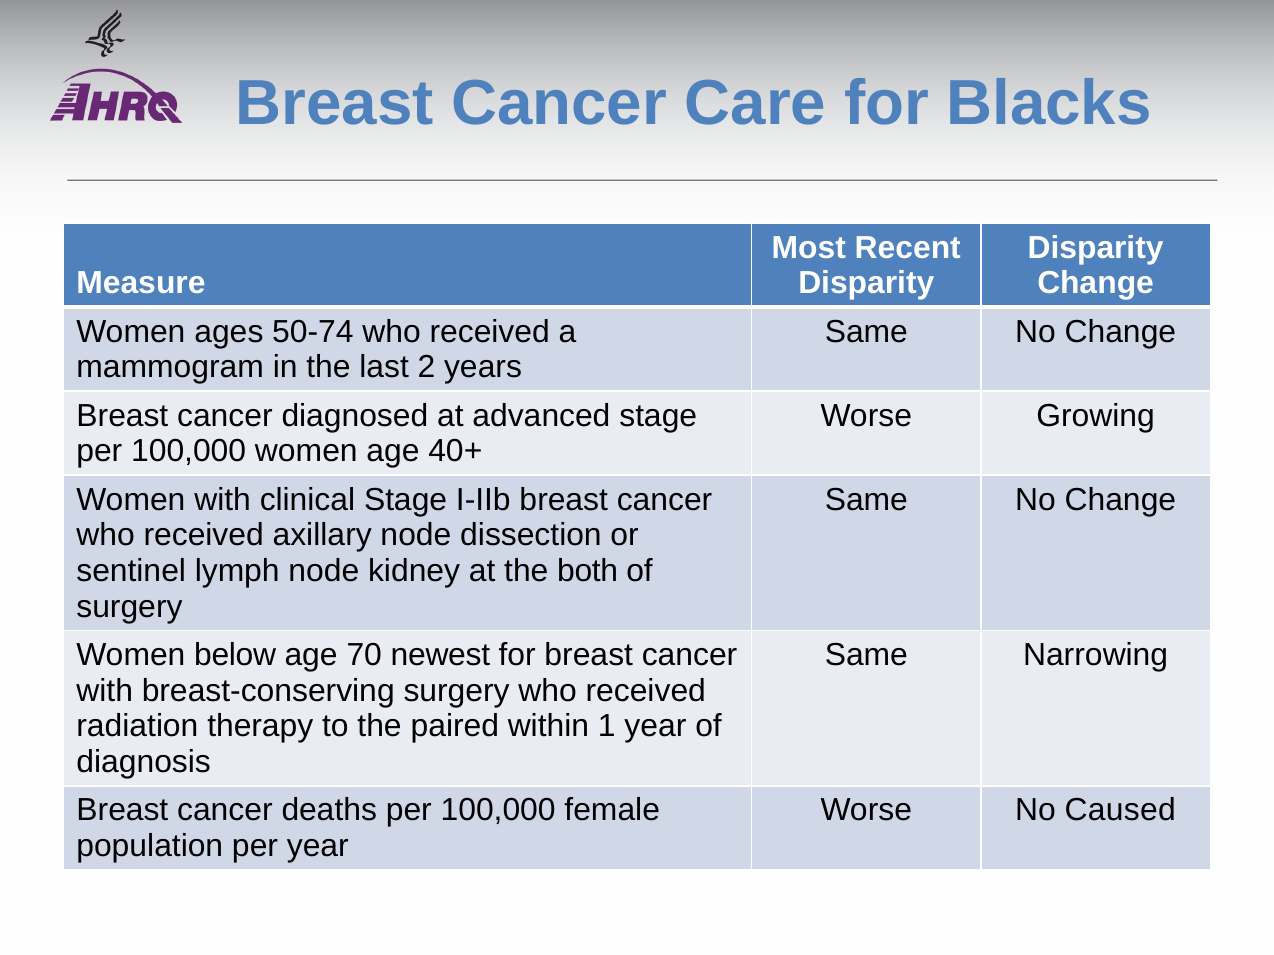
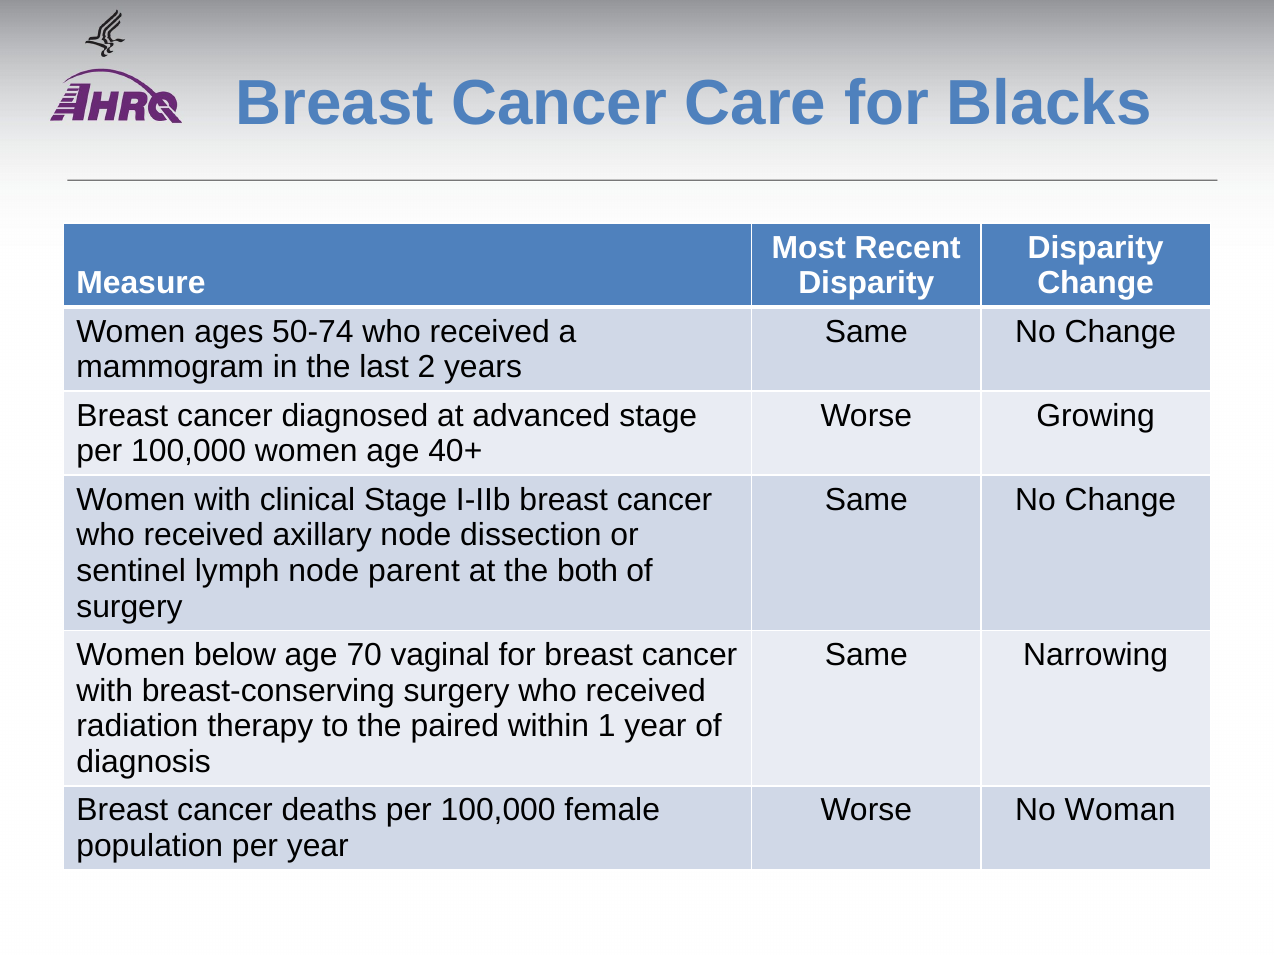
kidney: kidney -> parent (414, 571)
newest: newest -> vaginal (440, 655)
Caused: Caused -> Woman (1120, 811)
